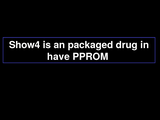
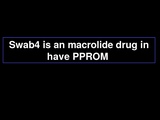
Show4: Show4 -> Swab4 (25, 45)
packaged: packaged -> macrolide (90, 45)
